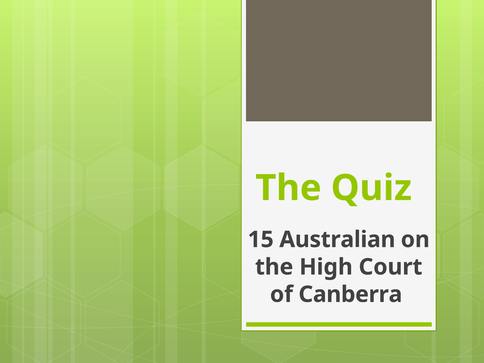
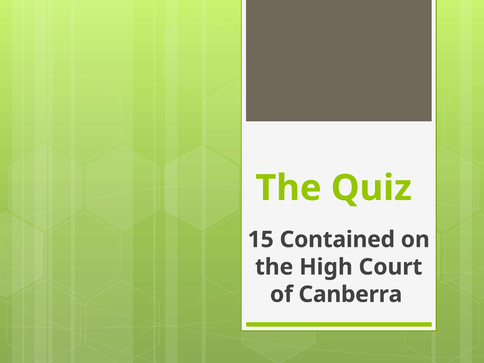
Australian: Australian -> Contained (337, 240)
